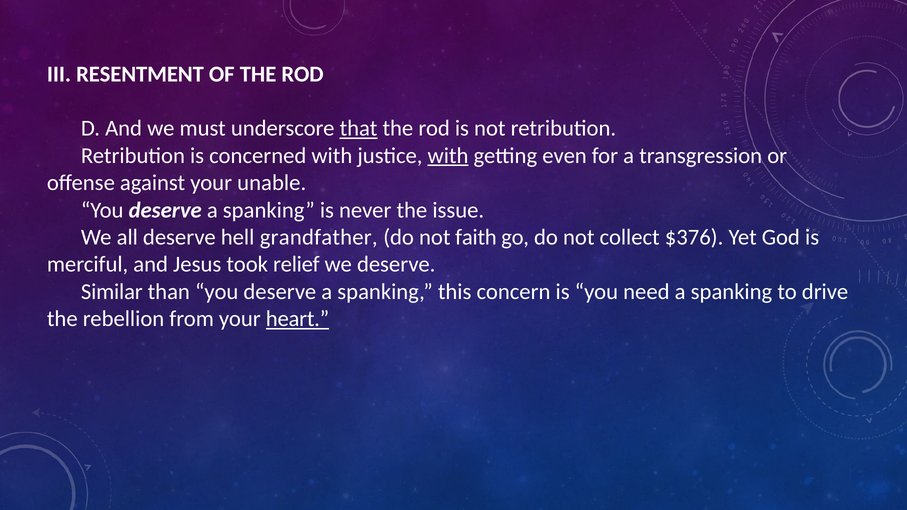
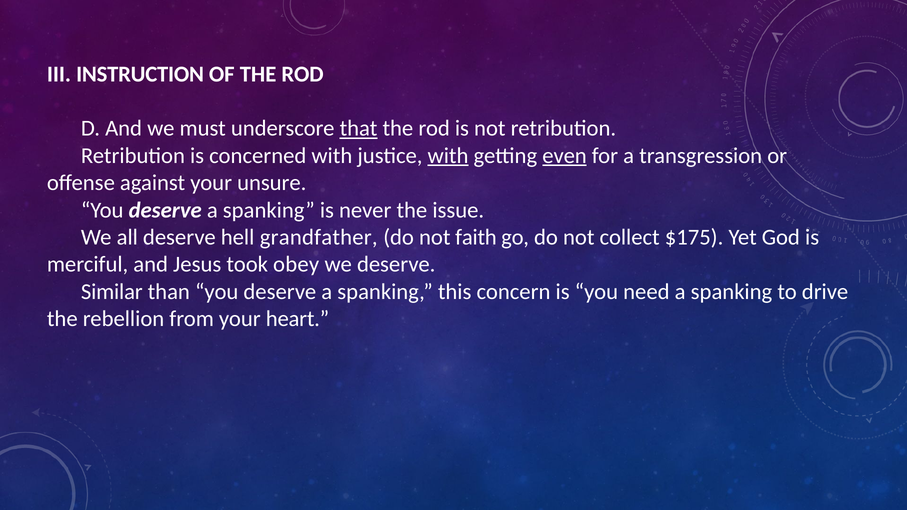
RESENTMENT: RESENTMENT -> INSTRUCTION (140, 74)
even underline: none -> present (565, 156)
unable: unable -> unsure (272, 183)
$376: $376 -> $175 (694, 237)
relief: relief -> obey (296, 265)
heart underline: present -> none (298, 319)
